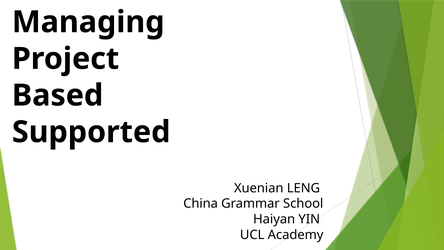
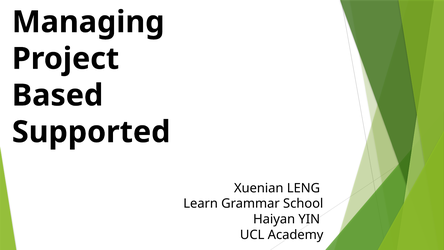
China: China -> Learn (201, 203)
